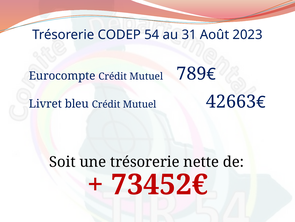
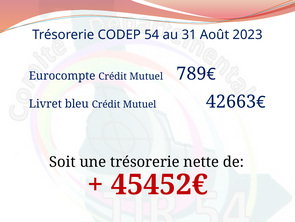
73452€: 73452€ -> 45452€ (159, 184)
